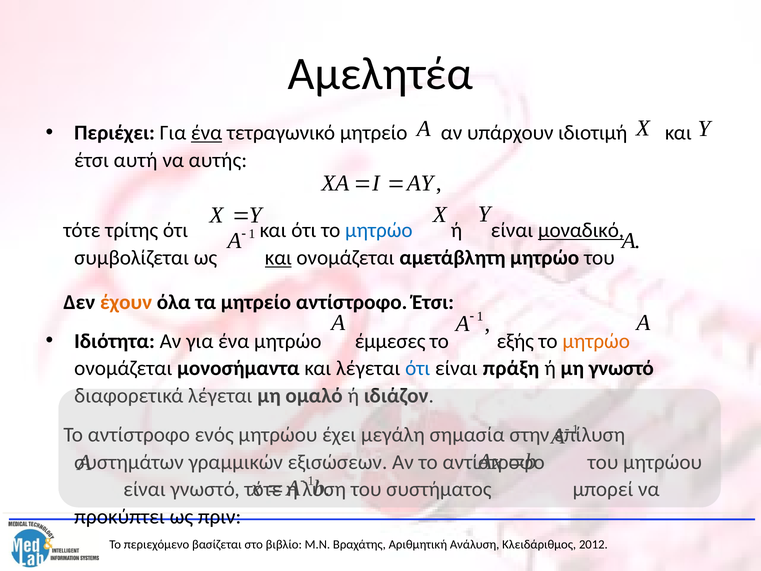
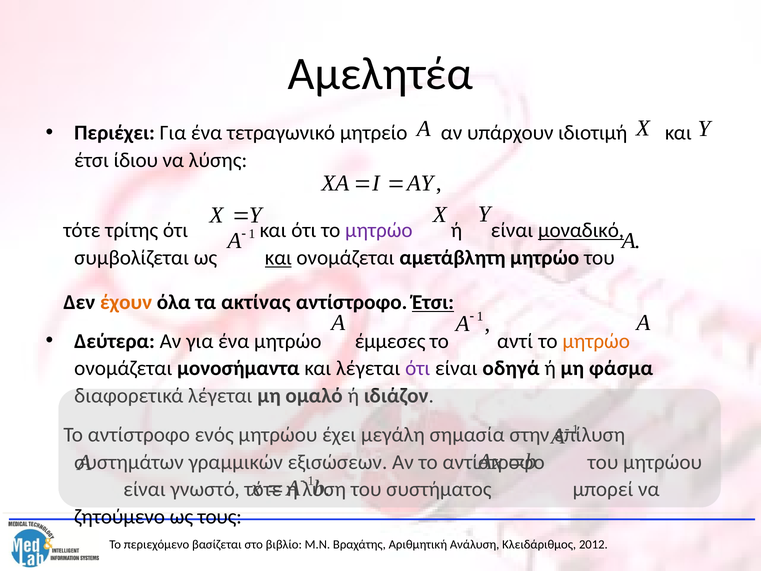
ένα underline: present -> none (207, 133)
αυτή: αυτή -> ίδιου (136, 160)
αυτής: αυτής -> λύσης (218, 160)
μητρώο colour: blue -> purple (379, 230)
τα μητρείο: μητρείο -> ακτίνας (256, 302)
Έτσι underline: none -> present (433, 302)
Ιδιότητα: Ιδιότητα -> Δεύτερα (115, 341)
εξής: εξής -> αντί (515, 341)
ότι colour: blue -> purple (418, 368)
πράξη: πράξη -> οδηγά (511, 368)
μη γνωστό: γνωστό -> φάσμα (621, 368)
προκύπτει: προκύπτει -> ζητούμενο (120, 517)
πριν: πριν -> τους (220, 517)
